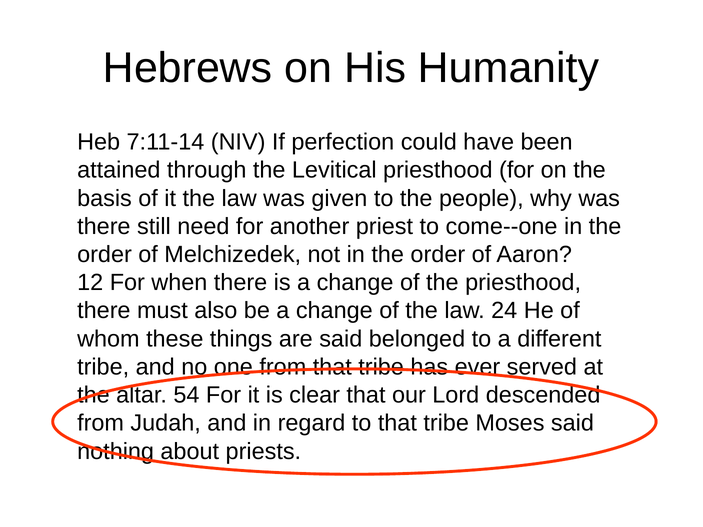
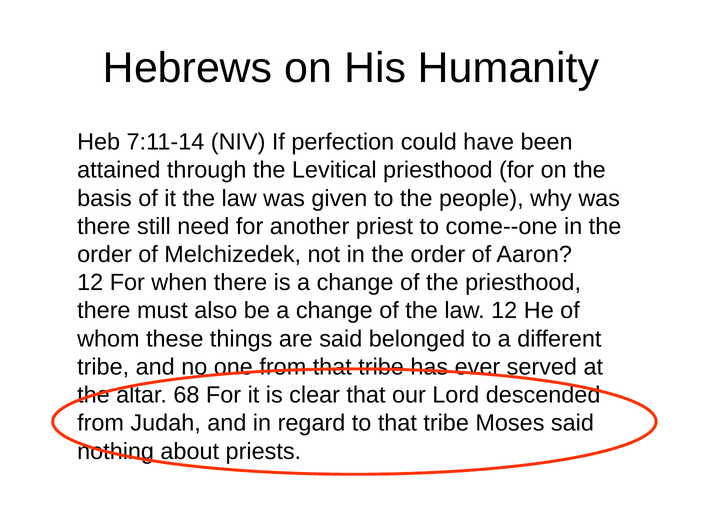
law 24: 24 -> 12 (504, 311)
54: 54 -> 68 (186, 395)
